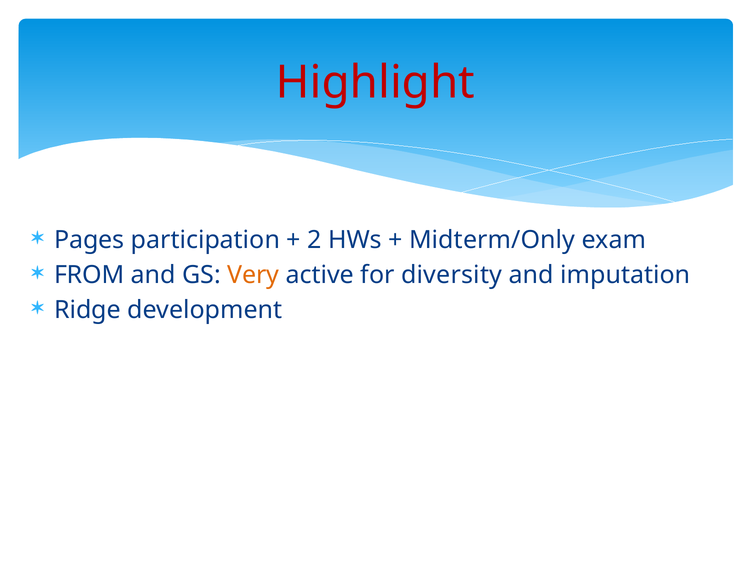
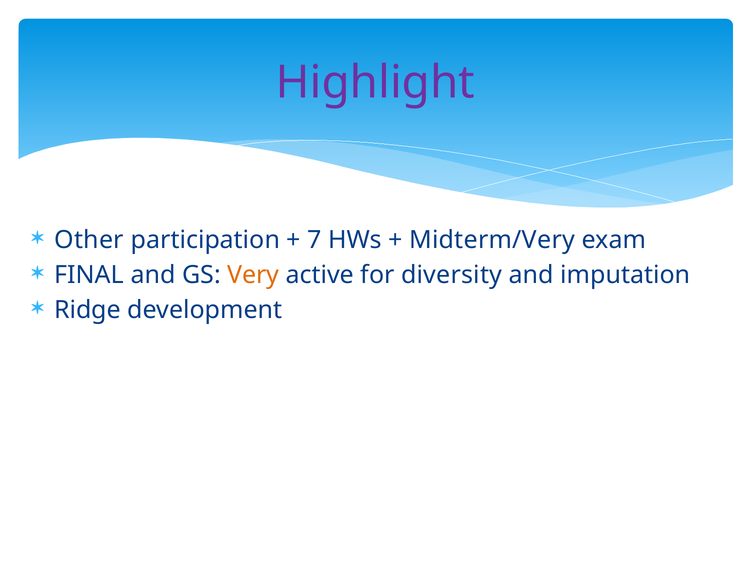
Highlight colour: red -> purple (375, 82)
Pages: Pages -> Other (89, 240)
2: 2 -> 7 (314, 240)
Midterm/Only: Midterm/Only -> Midterm/Very (492, 240)
FROM: FROM -> FINAL (89, 275)
